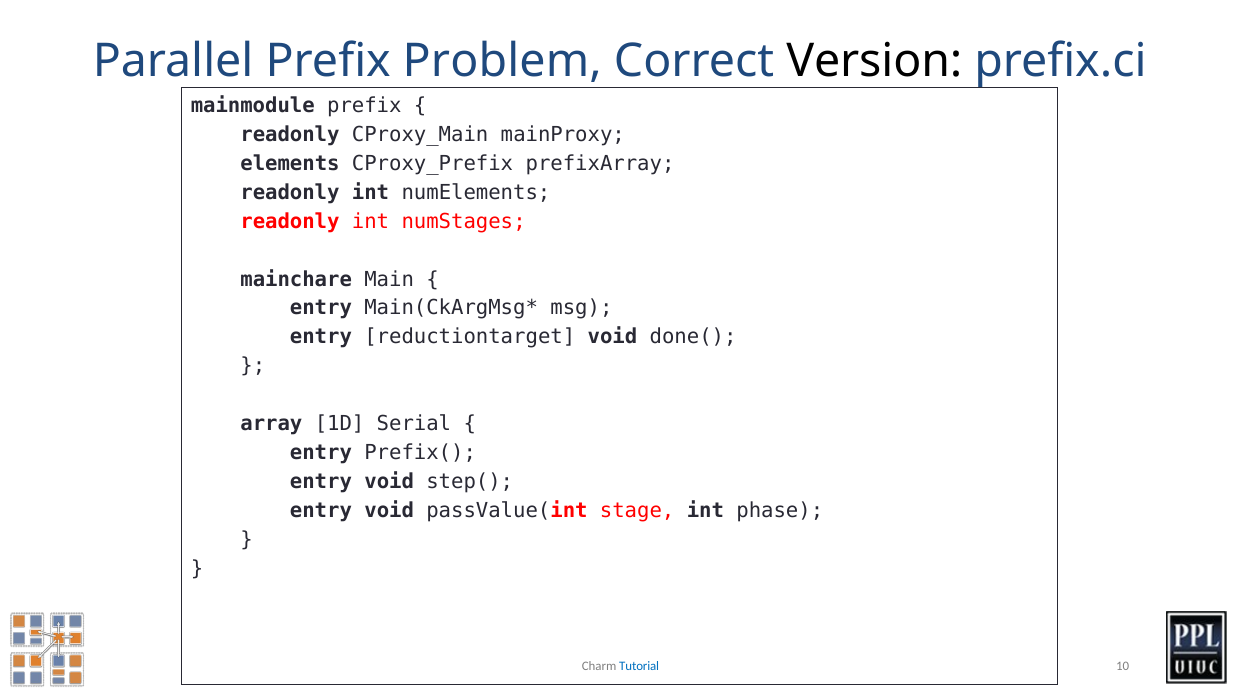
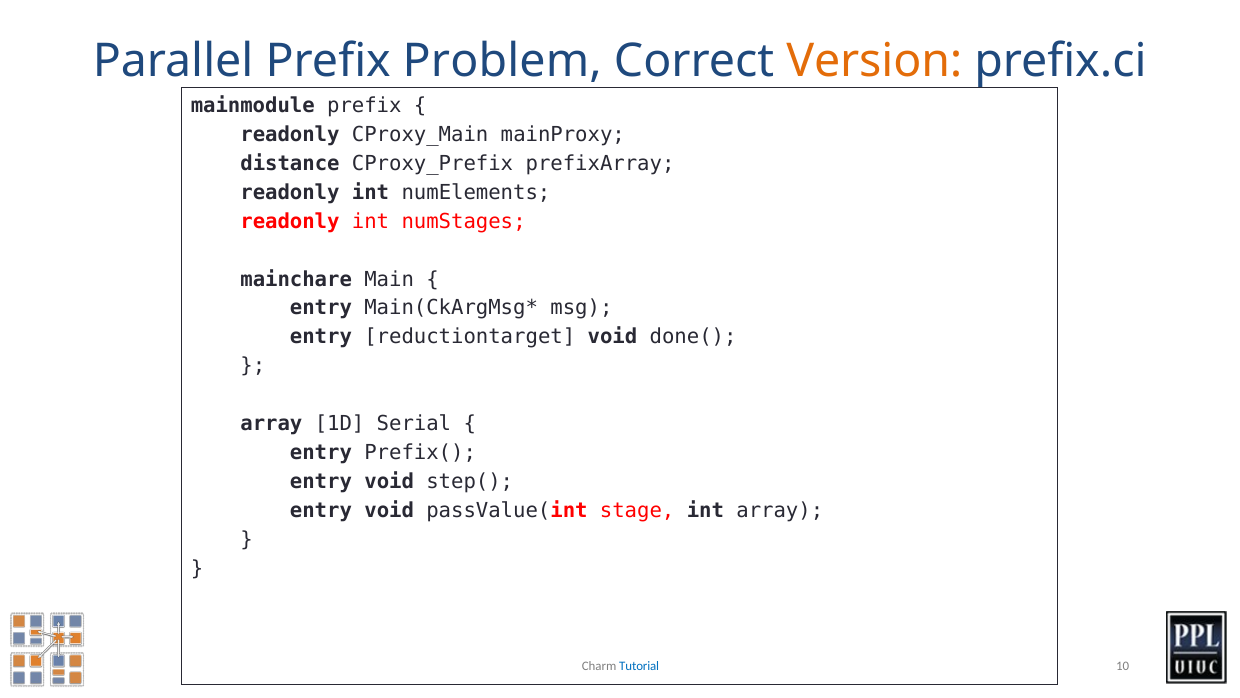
Version colour: black -> orange (874, 61)
elements: elements -> distance (290, 163)
int phase: phase -> array (780, 510)
